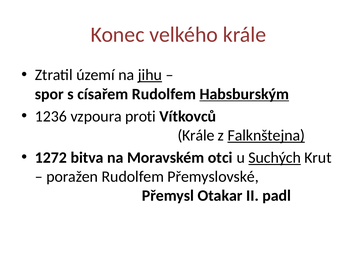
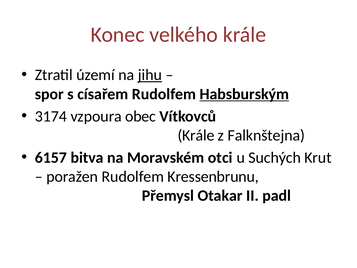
1236: 1236 -> 3174 (51, 116)
proti: proti -> obec (140, 116)
Falknštejna underline: present -> none (266, 135)
1272: 1272 -> 6157 (51, 157)
Suchých underline: present -> none (275, 157)
Přemyslovské: Přemyslovské -> Kressenbrunu (213, 176)
